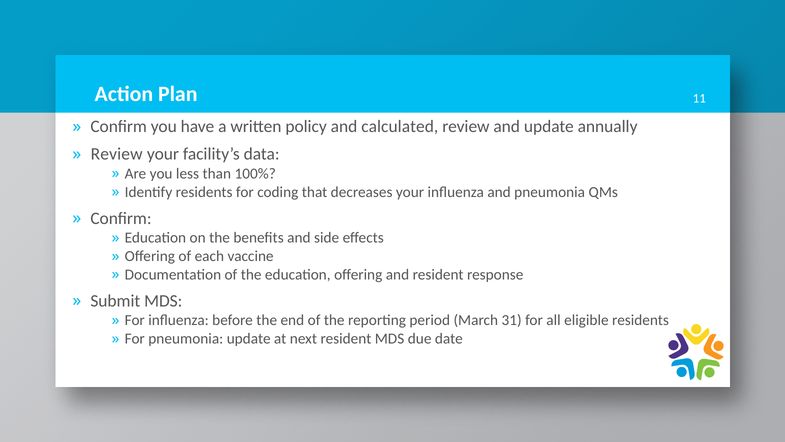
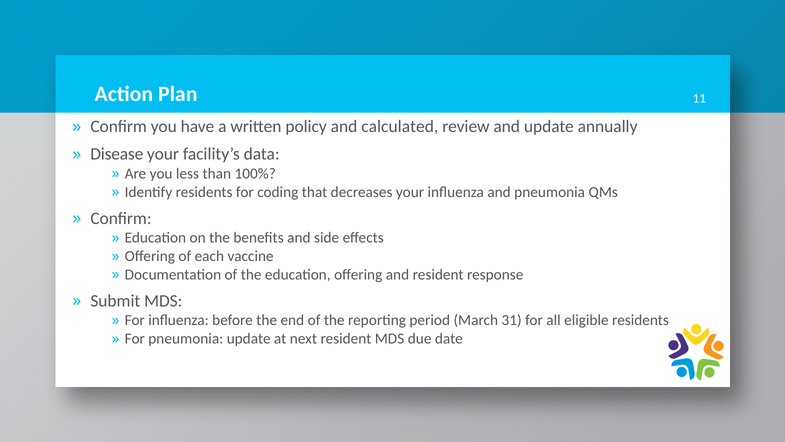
Review: Review -> Disease (117, 154)
